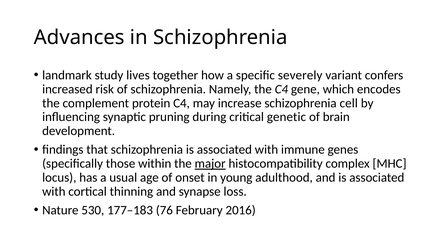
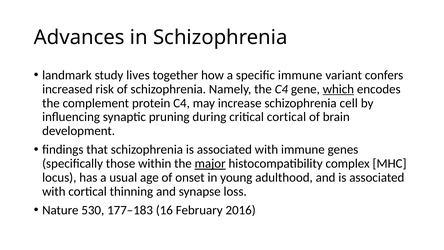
specific severely: severely -> immune (300, 75)
which underline: none -> present (338, 89)
critical genetic: genetic -> cortical (286, 117)
76: 76 -> 16 (164, 210)
